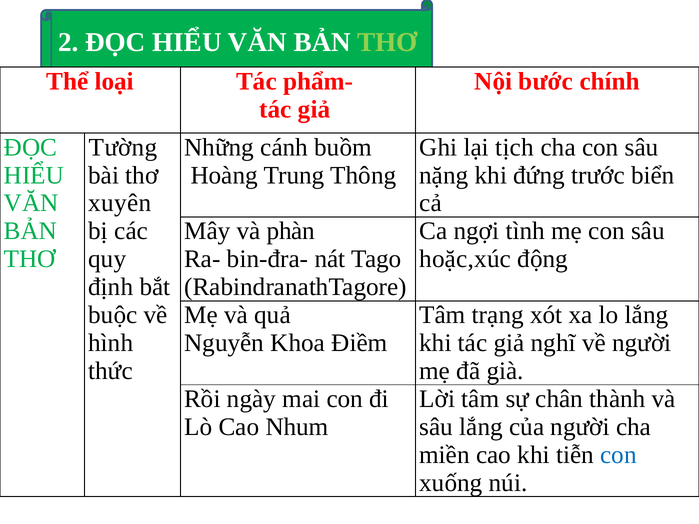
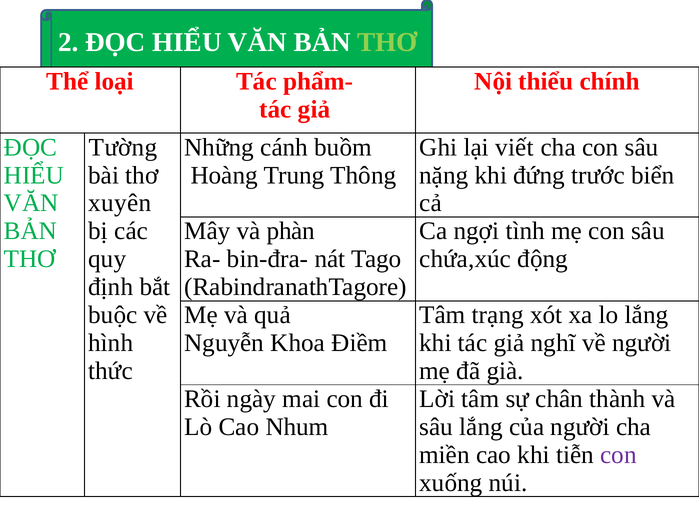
bước: bước -> thiểu (546, 81)
tịch: tịch -> viết (515, 147)
hoặc,xúc: hoặc,xúc -> chứa,xúc (465, 259)
con colour: blue -> purple (618, 455)
